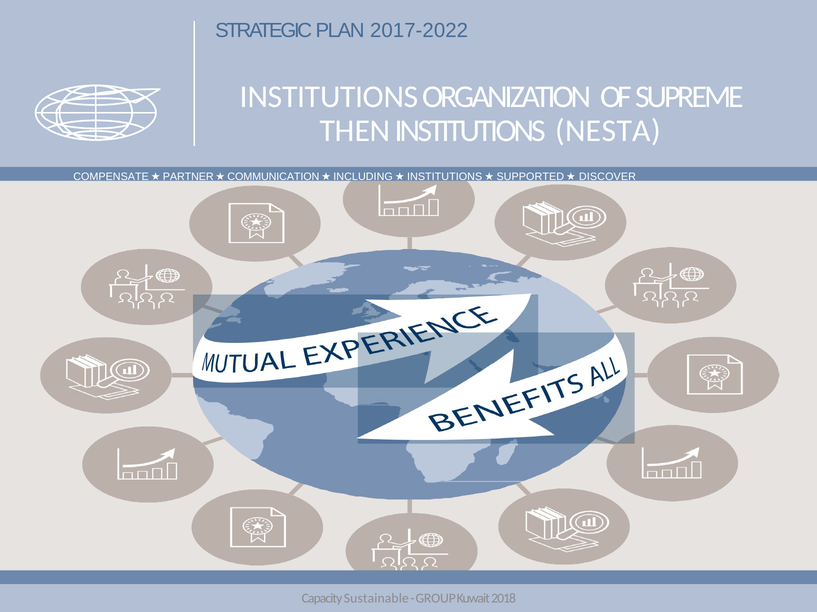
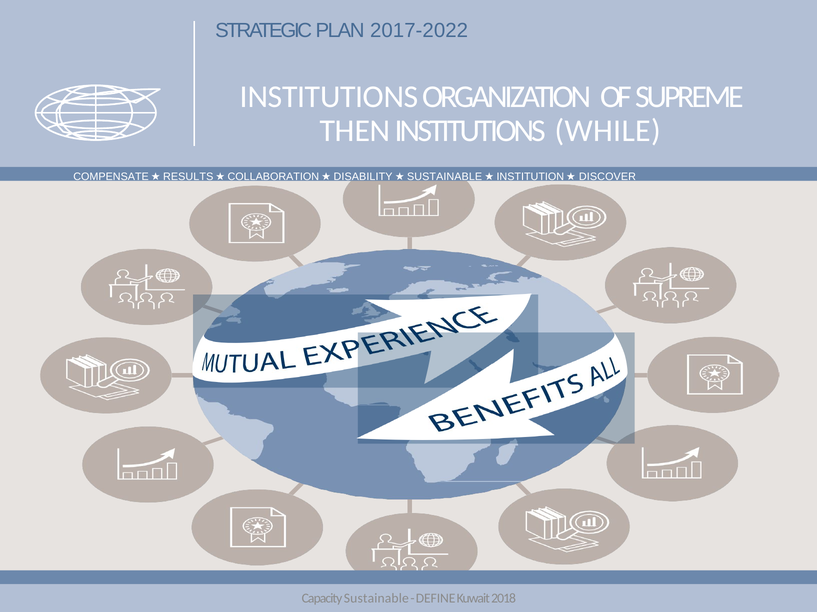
NESTA: NESTA -> WHILE (608, 131)
PARTNER: PARTNER -> RESULTS (188, 177)
COMMUNICATION: COMMUNICATION -> COLLABORATION (273, 177)
INCLUDING: INCLUDING -> DISABILITY (363, 177)
INSTITUTIONS: INSTITUTIONS -> SUSTAINABLE (445, 177)
SUPPORTED: SUPPORTED -> INSTITUTION (530, 177)
GROUP: GROUP -> DEFINE (436, 599)
